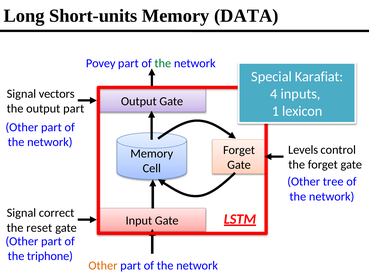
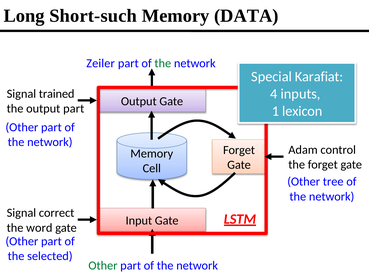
Short-units: Short-units -> Short-such (93, 16)
Povey: Povey -> Zeiler (101, 63)
vectors: vectors -> trained (57, 94)
Levels: Levels -> Adam (303, 150)
reset: reset -> word (39, 227)
triphone: triphone -> selected (50, 256)
Other colour: orange -> green (103, 265)
